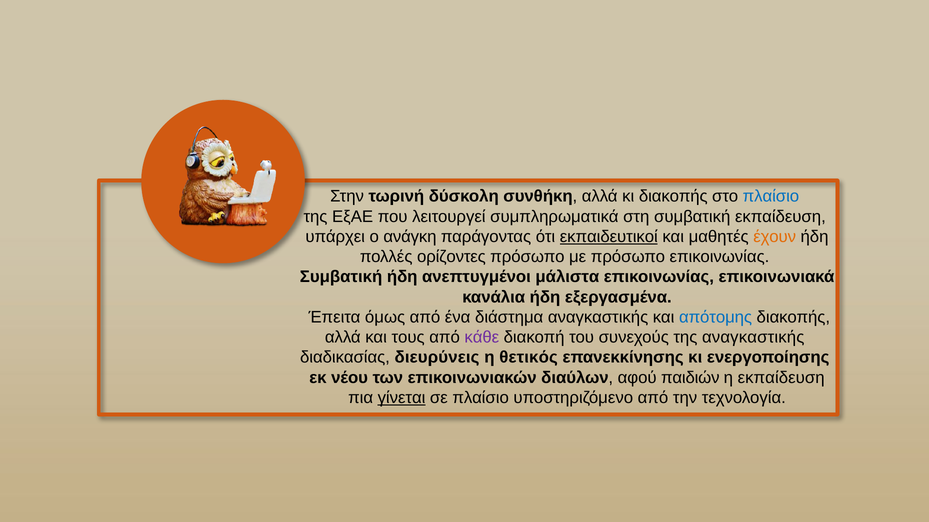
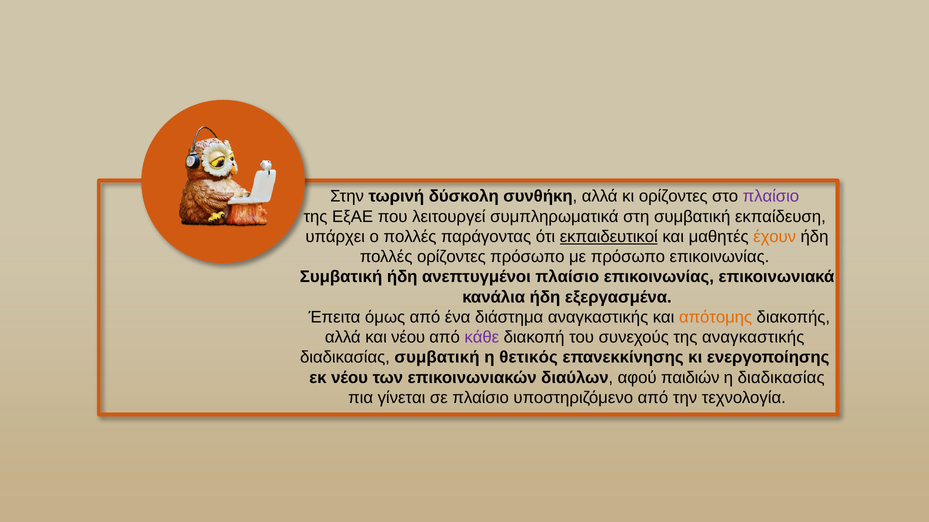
κι διακοπής: διακοπής -> ορίζοντες (673, 197)
πλαίσιο colour: blue -> purple (771, 197)
ο ανάγκη: ανάγκη -> πολλές (410, 237)
ανεπτυγμένοι μάλιστα: μάλιστα -> πλαίσιο (567, 277)
απότομης colour: blue -> orange (716, 318)
και τους: τους -> νέου (408, 338)
διαδικασίας διευρύνεις: διευρύνεις -> συμβατική (437, 358)
η εκπαίδευση: εκπαίδευση -> διαδικασίας (781, 378)
γίνεται underline: present -> none (402, 398)
